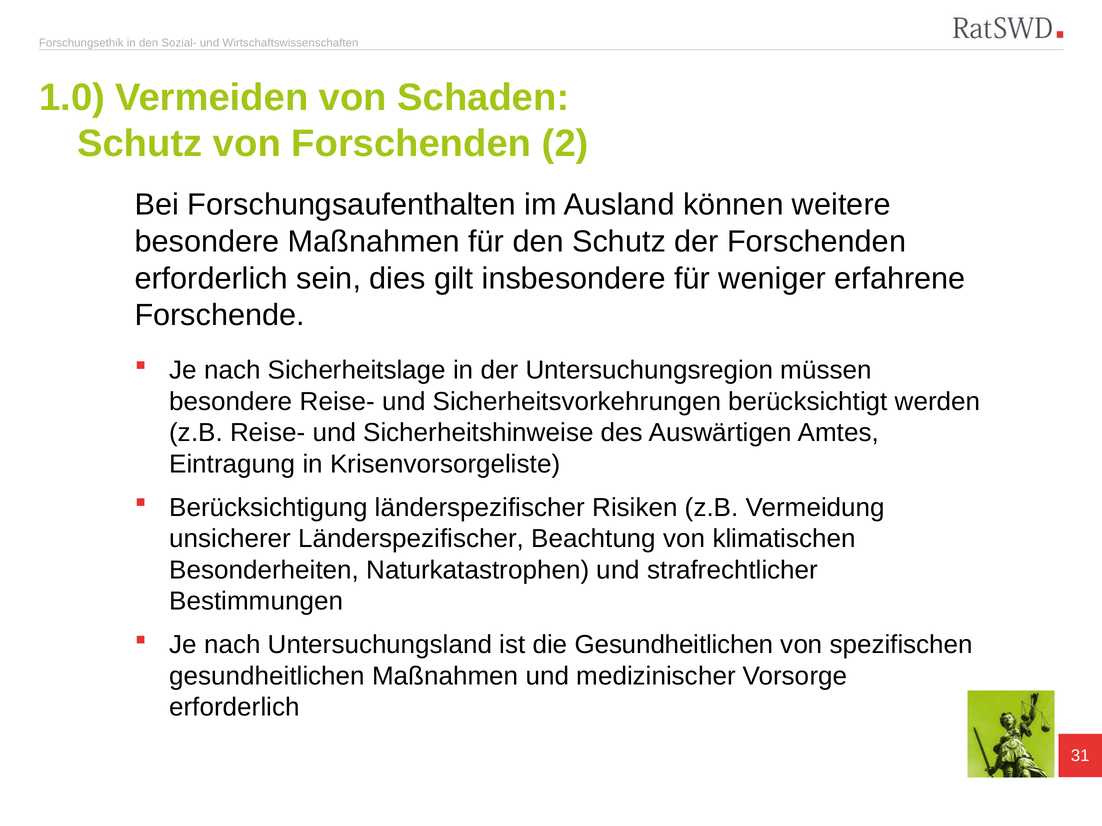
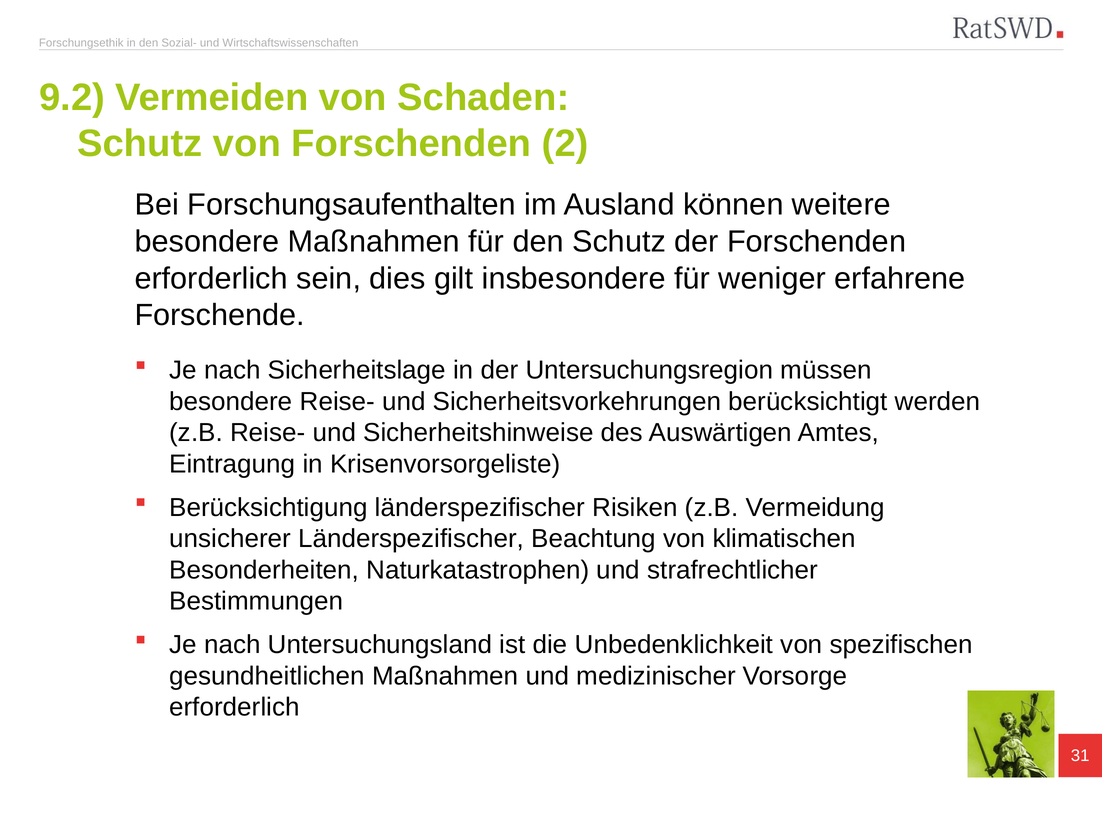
1.0: 1.0 -> 9.2 (72, 98)
die Gesundheitlichen: Gesundheitlichen -> Unbedenklichkeit (674, 645)
